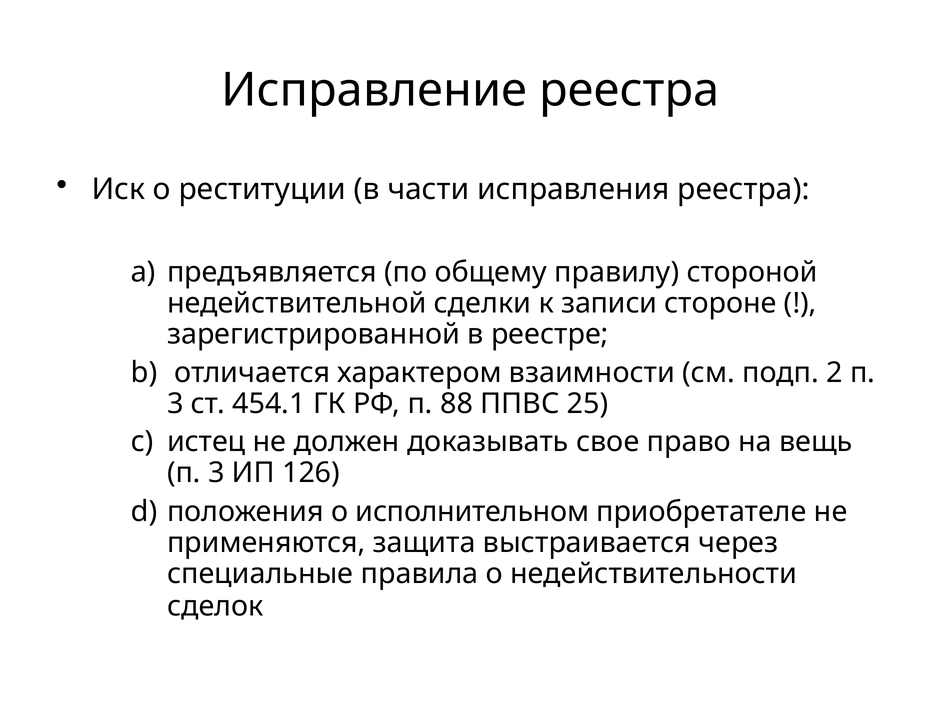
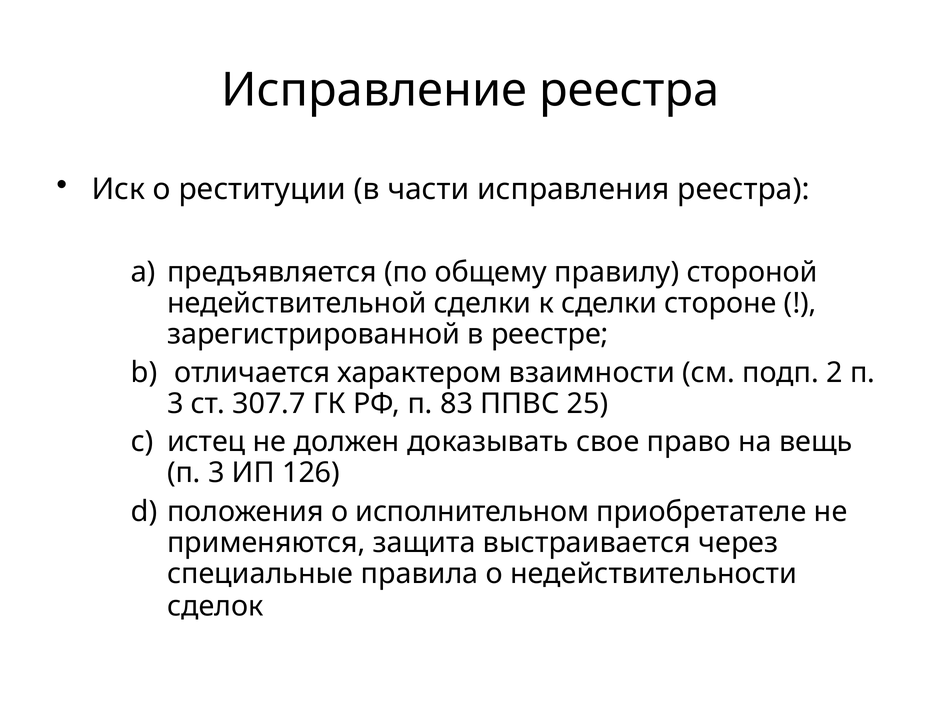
к записи: записи -> сделки (609, 303)
454.1: 454.1 -> 307.7 (269, 403)
88: 88 -> 83 (457, 403)
